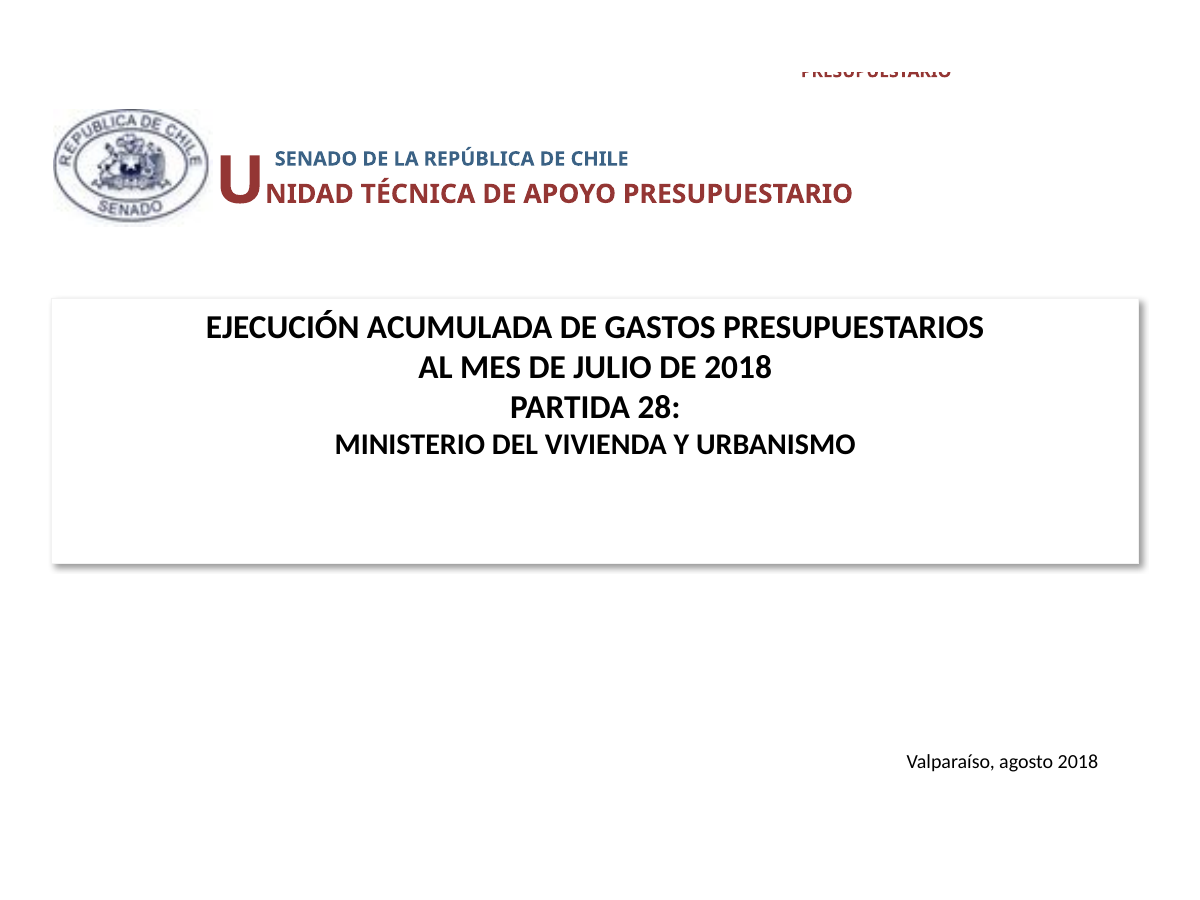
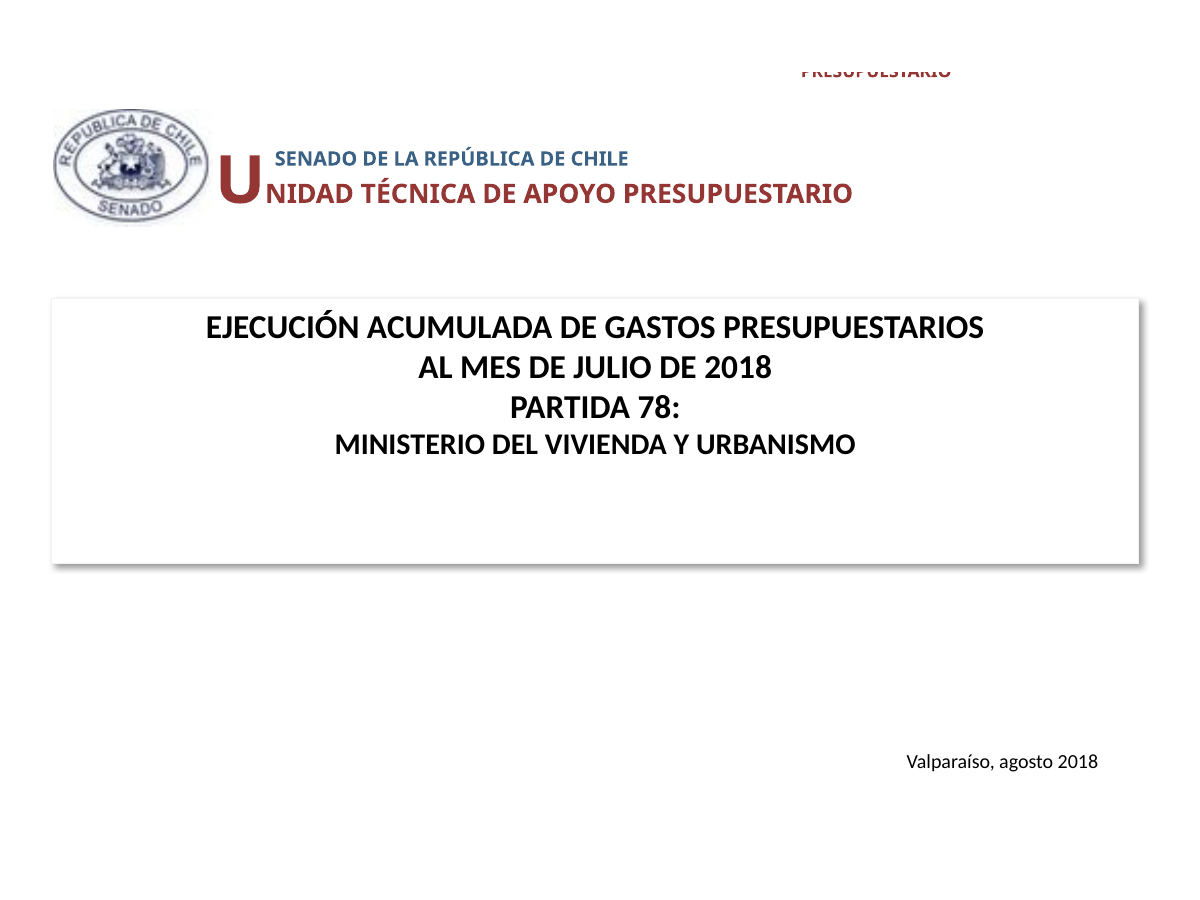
28: 28 -> 78 (659, 407)
